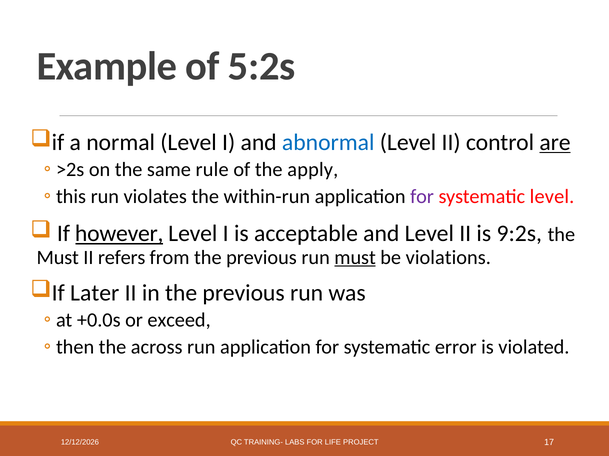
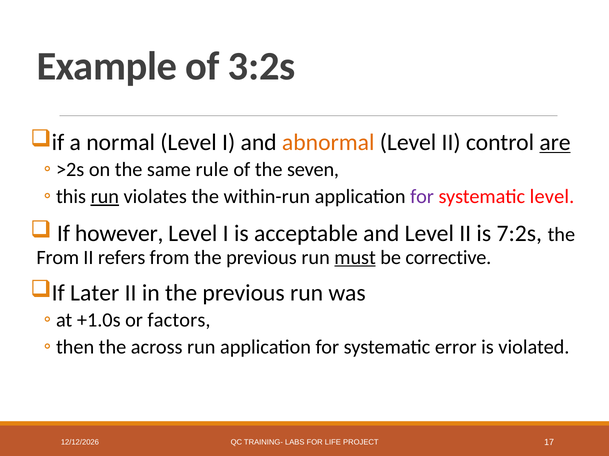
5:2s: 5:2s -> 3:2s (262, 67)
abnormal colour: blue -> orange (328, 143)
apply: apply -> seven (313, 170)
run underline: none -> present (105, 197)
however underline: present -> none (119, 234)
9:2s: 9:2s -> 7:2s (519, 234)
Must: Must -> From (58, 258)
violations: violations -> corrective (448, 258)
+0.0s: +0.0s -> +1.0s (99, 321)
exceed: exceed -> factors (179, 321)
